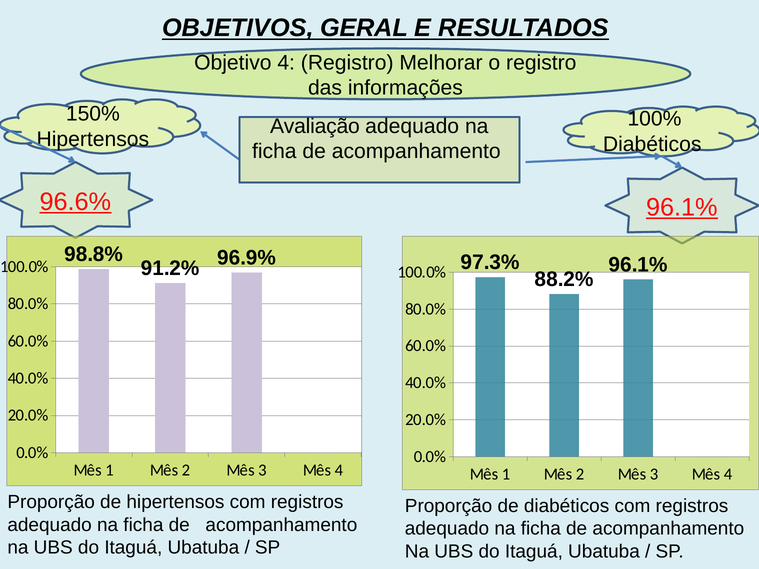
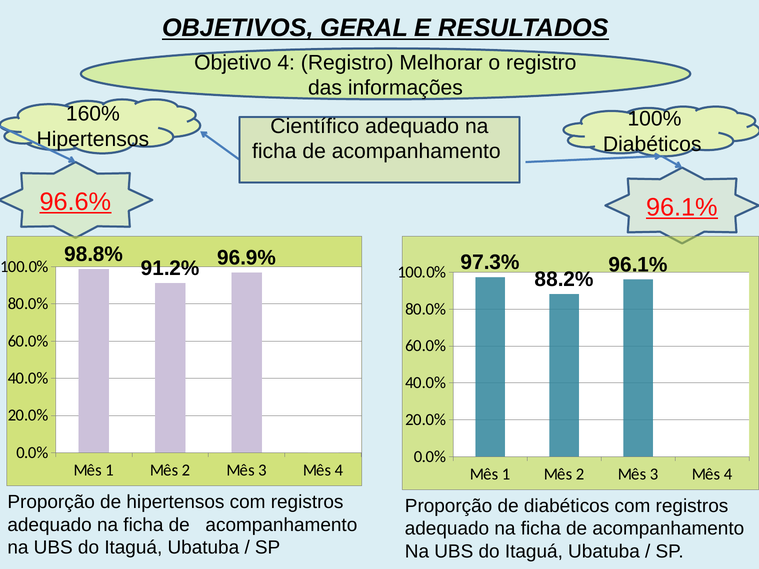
150%: 150% -> 160% (93, 114)
Avaliação: Avaliação -> Científico (315, 126)
